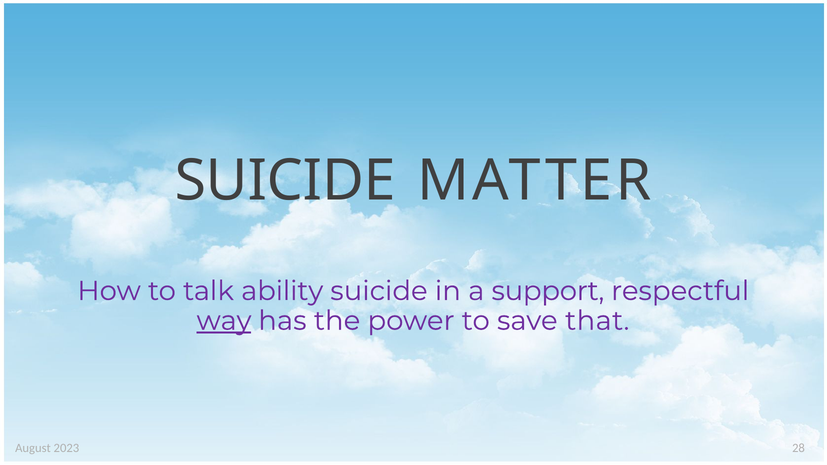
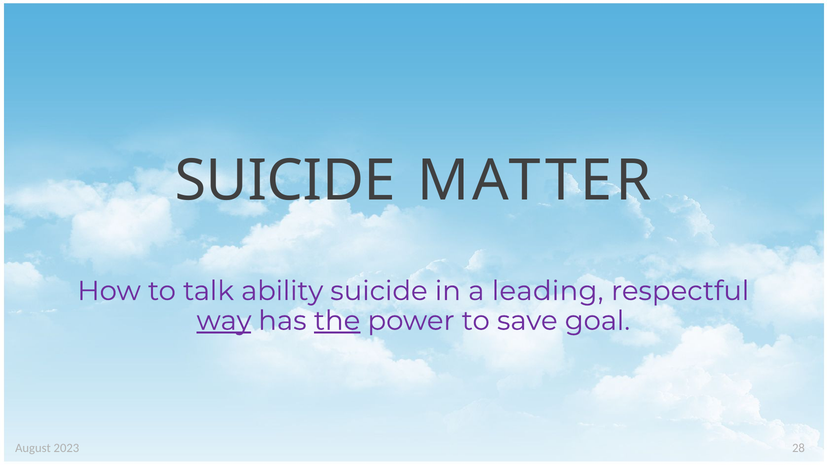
support: support -> leading (548, 291)
the underline: none -> present (337, 321)
that: that -> goal (597, 321)
